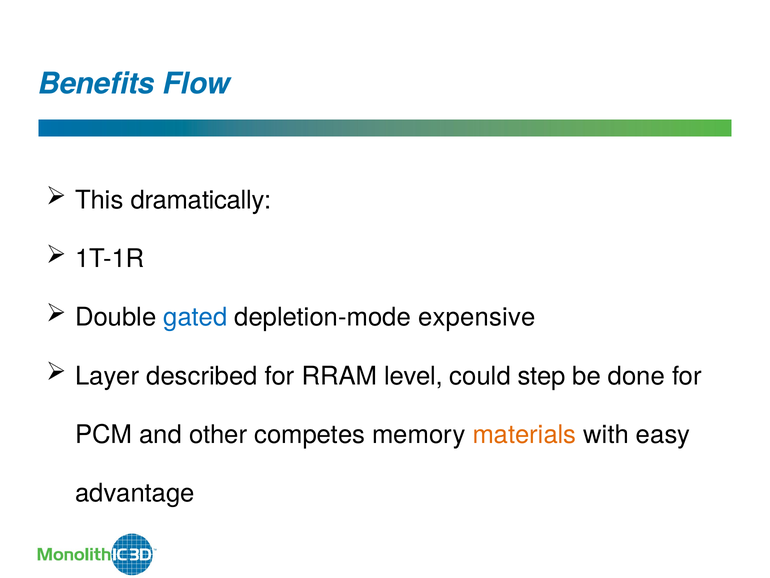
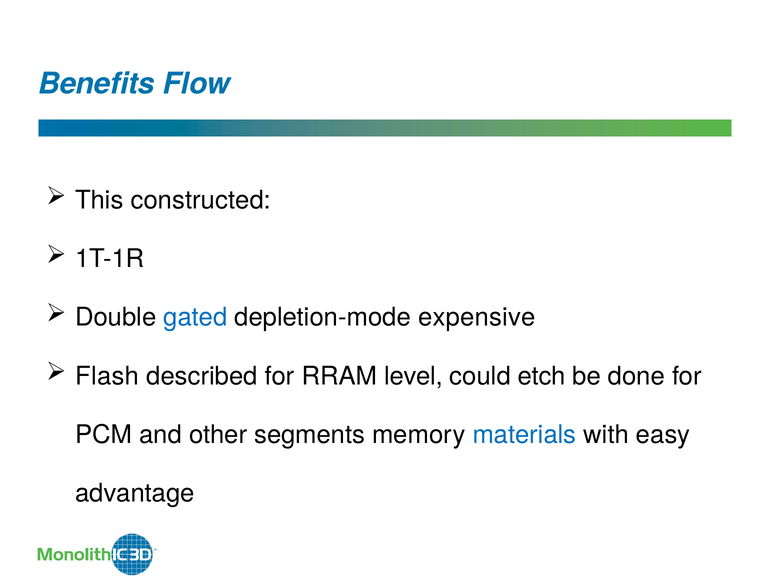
dramatically: dramatically -> constructed (201, 200)
Layer: Layer -> Flash (107, 376)
step: step -> etch (542, 376)
competes: competes -> segments (310, 434)
materials colour: orange -> blue (524, 434)
